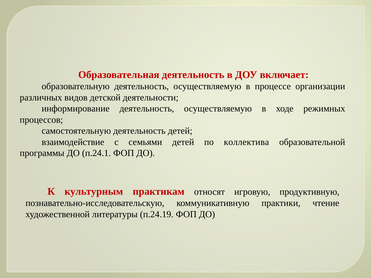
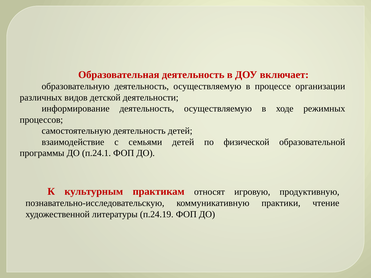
коллектива: коллектива -> физической (246, 142)
